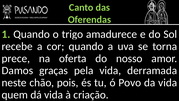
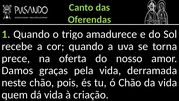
ó Povo: Povo -> Chão (130, 82)
